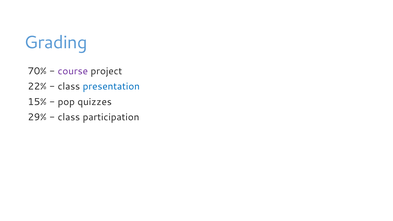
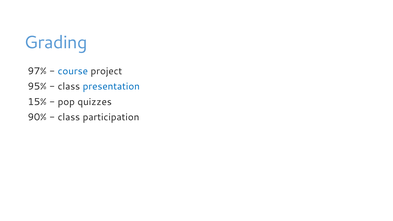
70%: 70% -> 97% (37, 71)
course colour: purple -> blue (73, 71)
22%: 22% -> 95% (37, 86)
29%: 29% -> 90% (37, 117)
